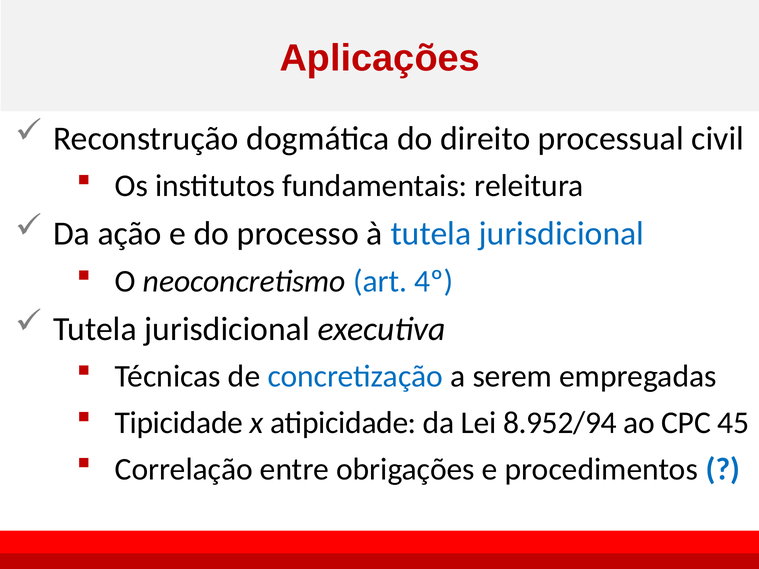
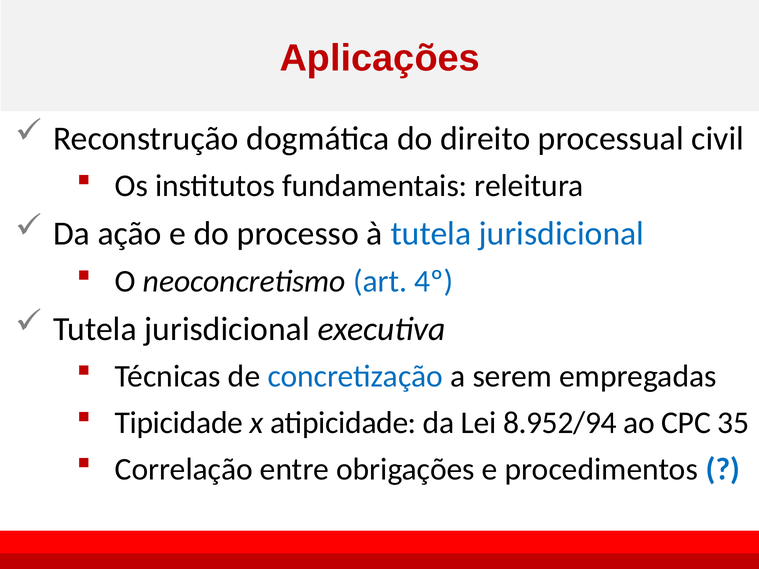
45: 45 -> 35 (733, 423)
